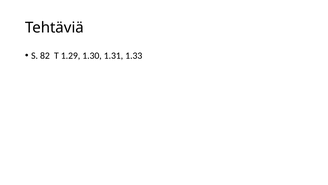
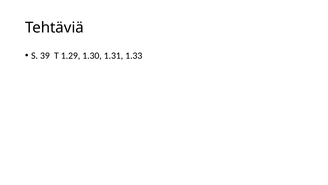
82: 82 -> 39 (45, 55)
